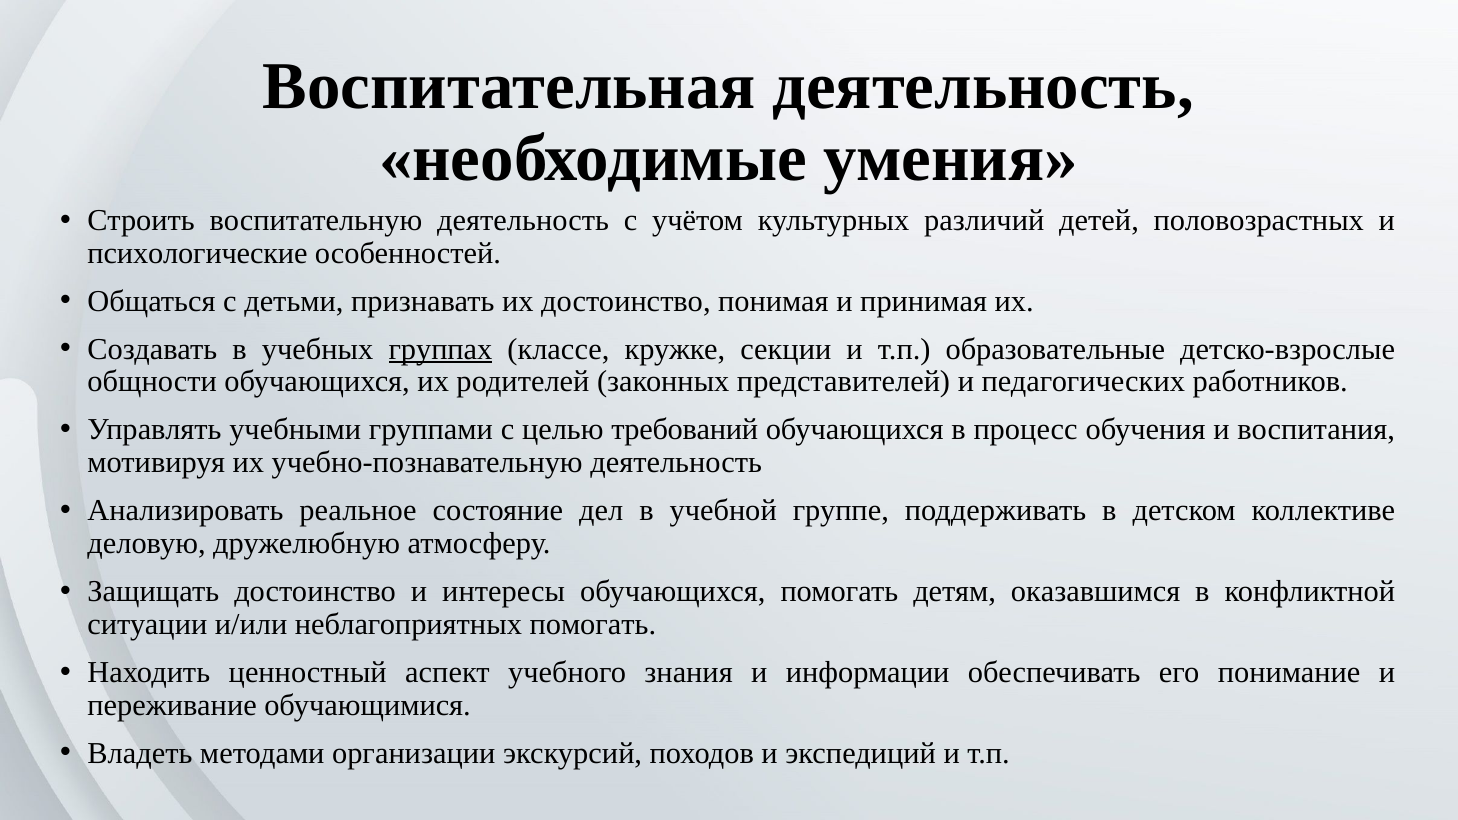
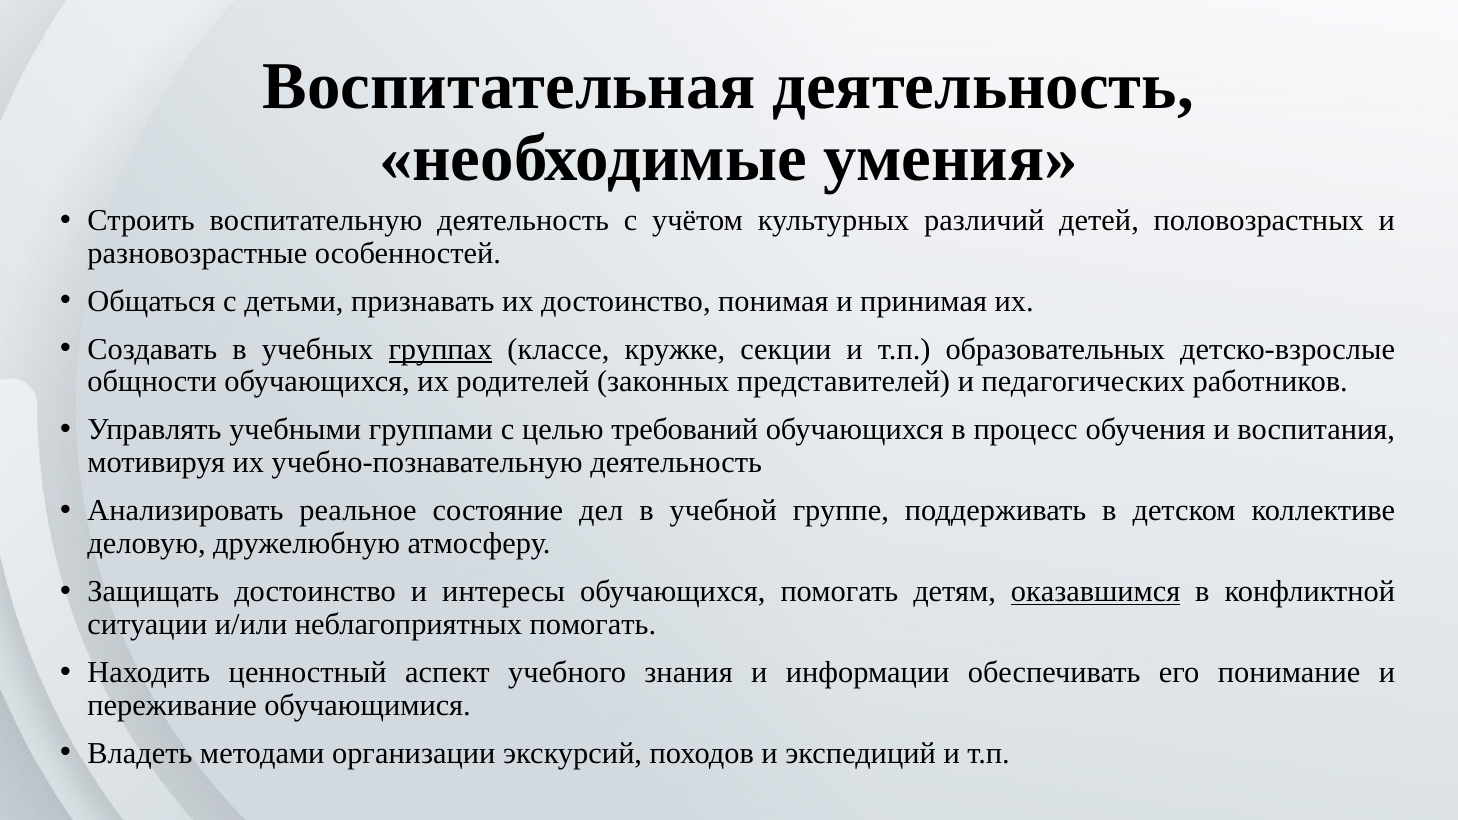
психологические: психологические -> разновозрастные (197, 253)
образовательные: образовательные -> образовательных (1055, 349)
оказавшимся underline: none -> present (1096, 592)
